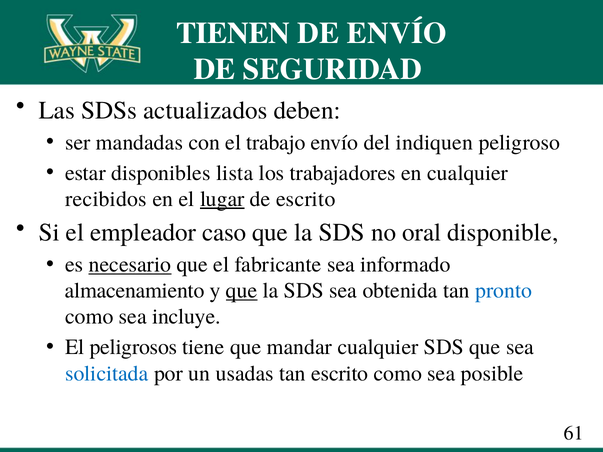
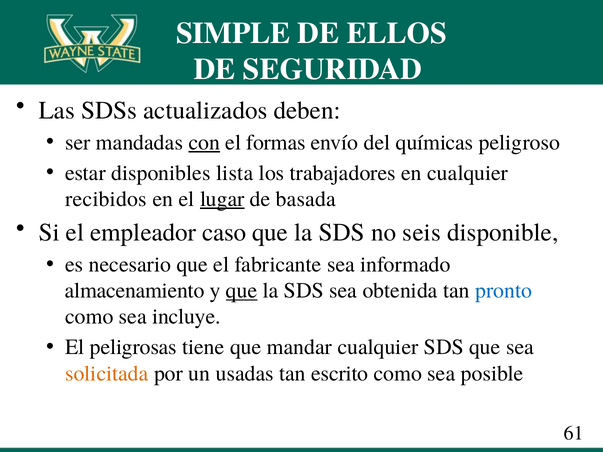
TIENEN: TIENEN -> SIMPLE (233, 33)
DE ENVÍO: ENVÍO -> ELLOS (397, 33)
con underline: none -> present (204, 143)
trabajo: trabajo -> formas (276, 143)
indiquen: indiquen -> químicas (435, 143)
de escrito: escrito -> basada (306, 199)
oral: oral -> seis (422, 233)
necesario underline: present -> none (130, 265)
peligrosos: peligrosos -> peligrosas (133, 347)
solicitada colour: blue -> orange (107, 374)
